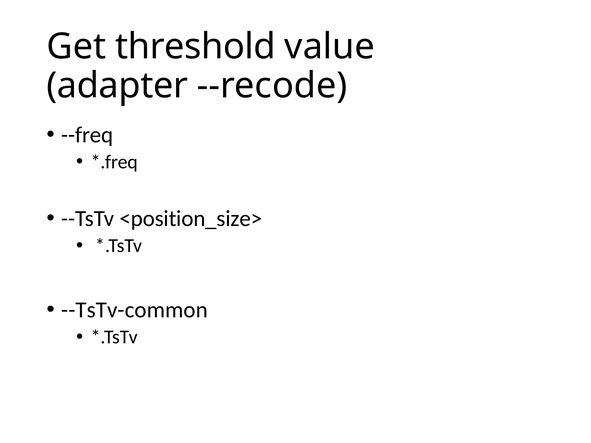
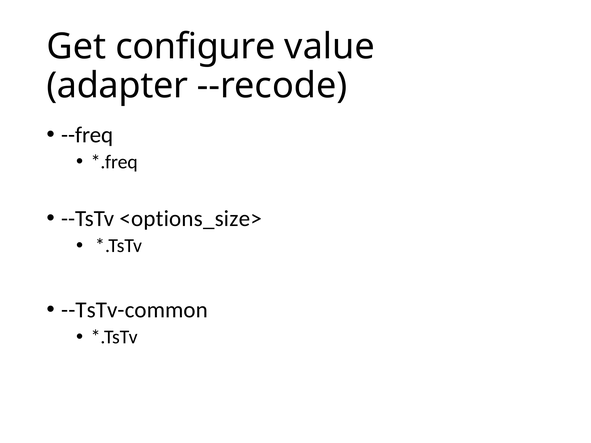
threshold: threshold -> configure (195, 47)
<position_size>: <position_size> -> <options_size> (191, 219)
